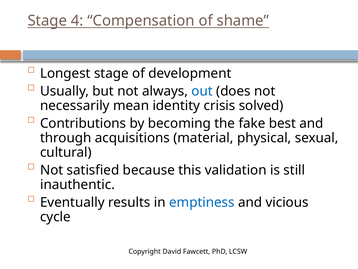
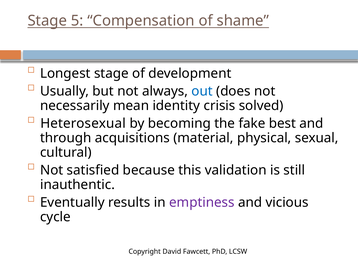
4: 4 -> 5 (77, 21)
Contributions: Contributions -> Heterosexual (83, 123)
emptiness colour: blue -> purple (202, 202)
